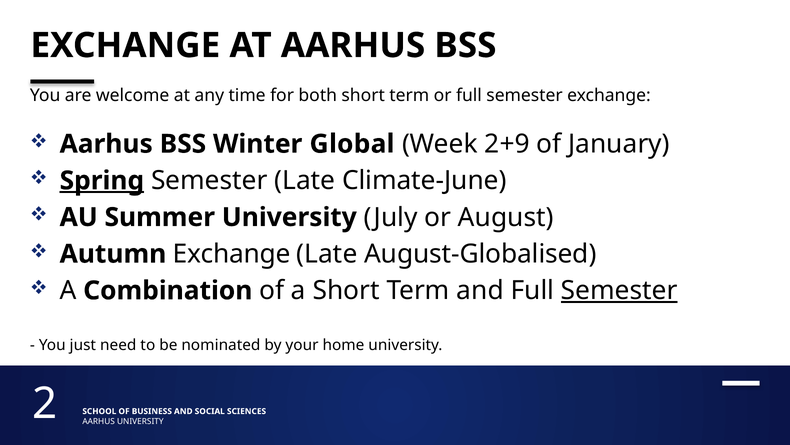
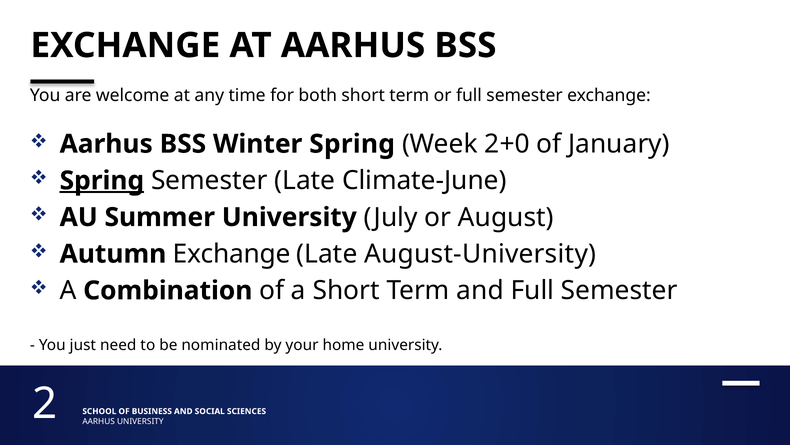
Winter Global: Global -> Spring (352, 144)
2+9: 2+9 -> 2+0 (507, 144)
August-Globalised: August-Globalised -> August-University (480, 254)
Semester underline: present -> none (619, 290)
